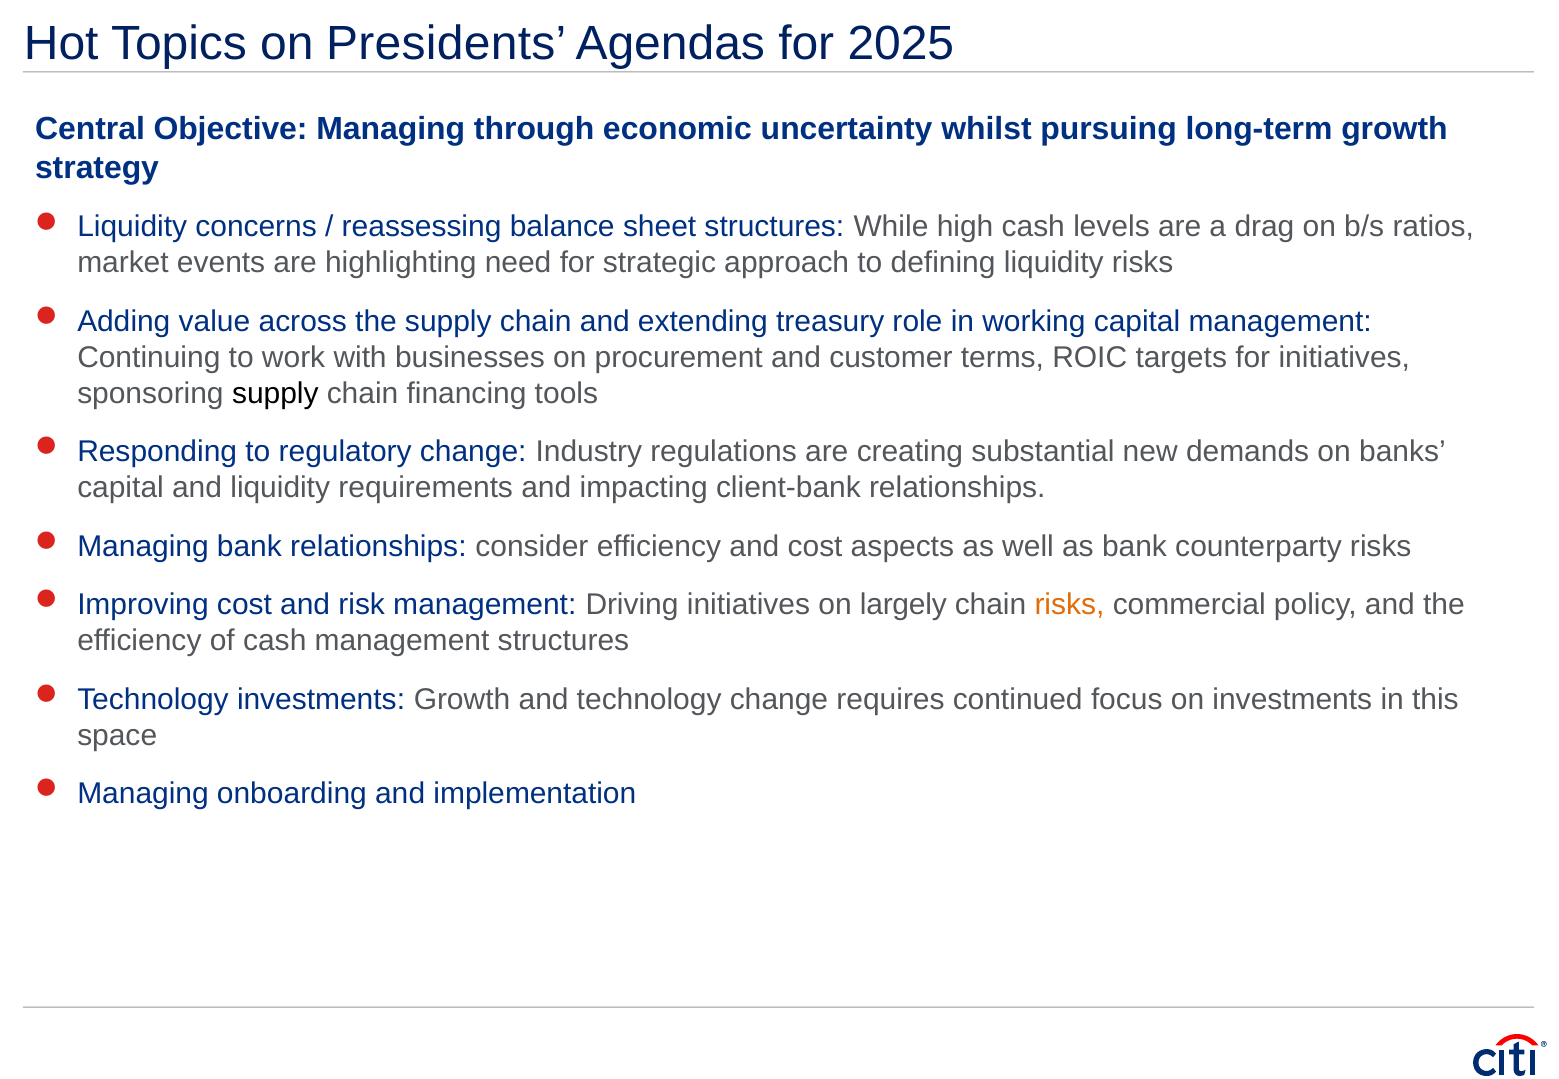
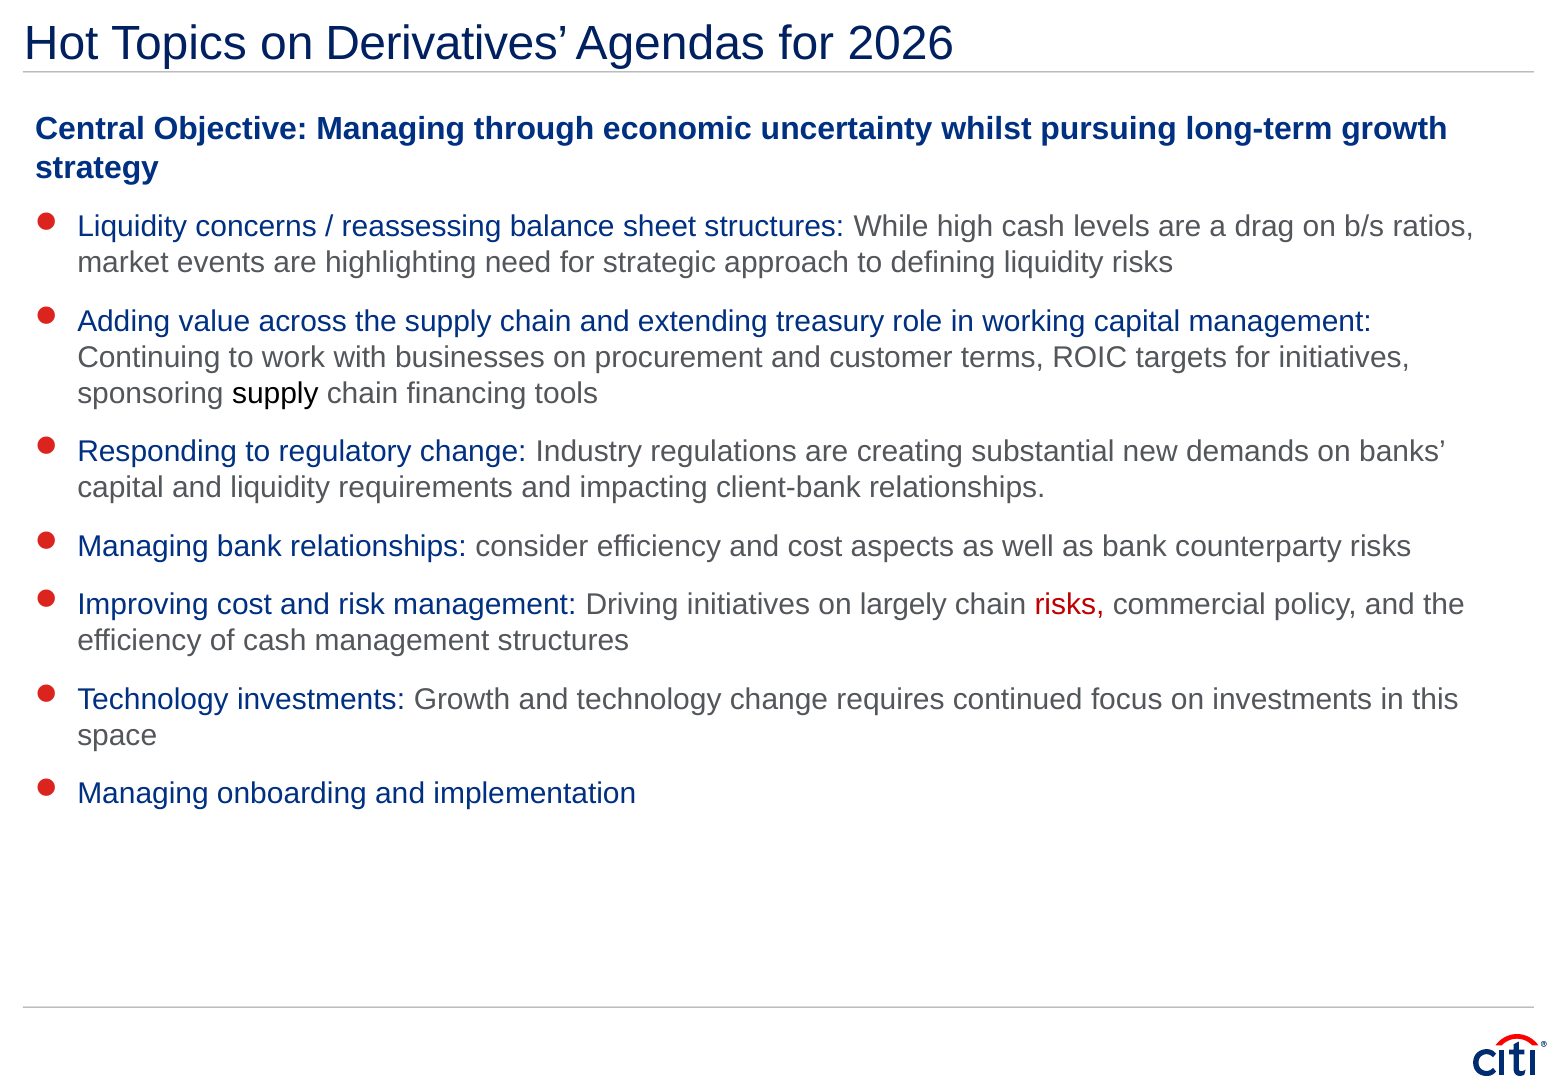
Presidents: Presidents -> Derivatives (447, 44)
2025: 2025 -> 2026 (901, 44)
risks colour: orange -> red (1069, 605)
